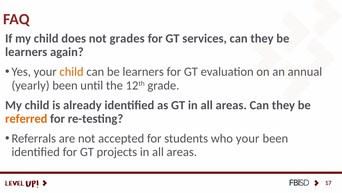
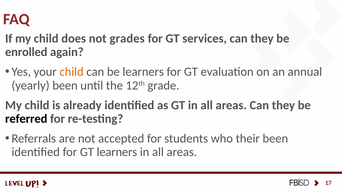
learners: learners -> enrolled (26, 52)
referred colour: orange -> black (26, 118)
who your: your -> their (248, 138)
GT projects: projects -> learners (117, 151)
